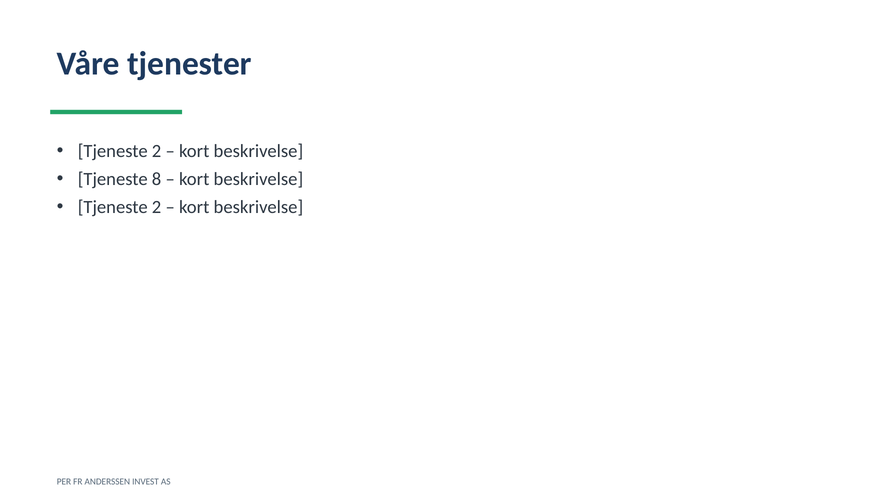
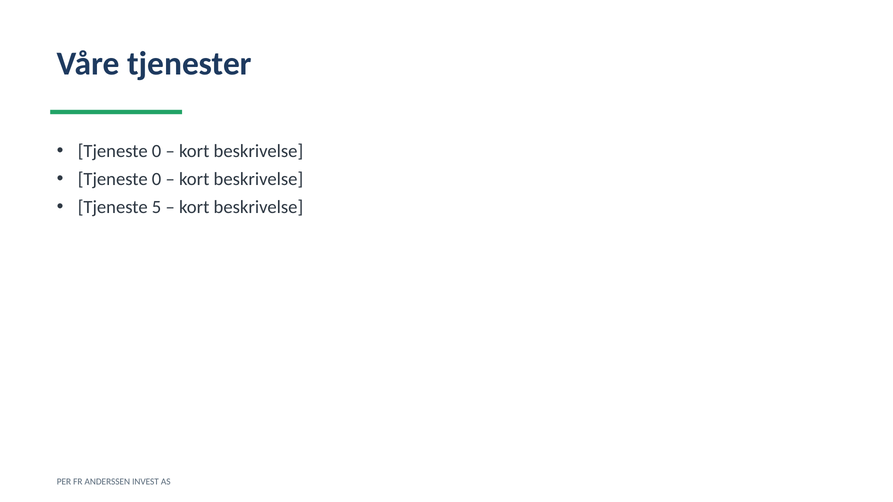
2: 2 -> 0 (157, 151)
8: 8 -> 0 (157, 179)
2: 2 -> 5 (157, 207)
